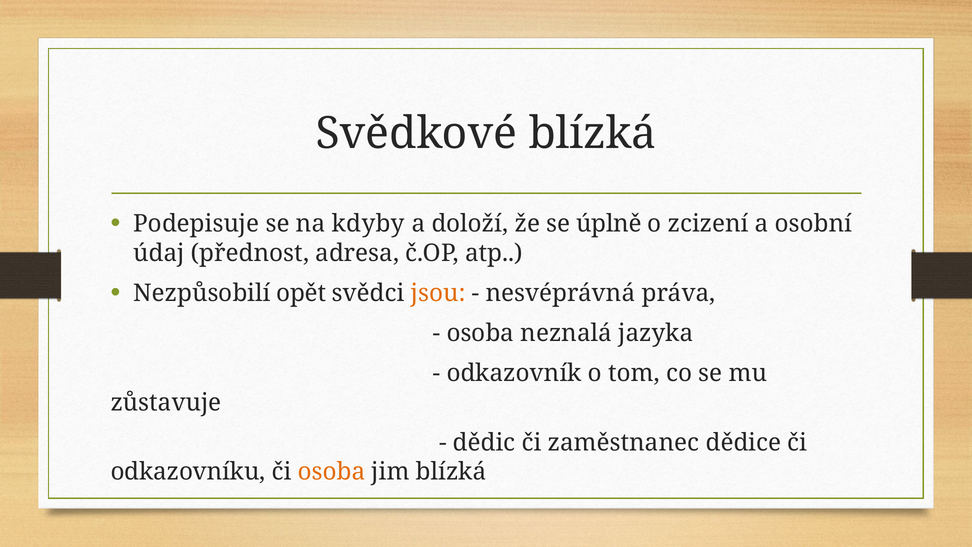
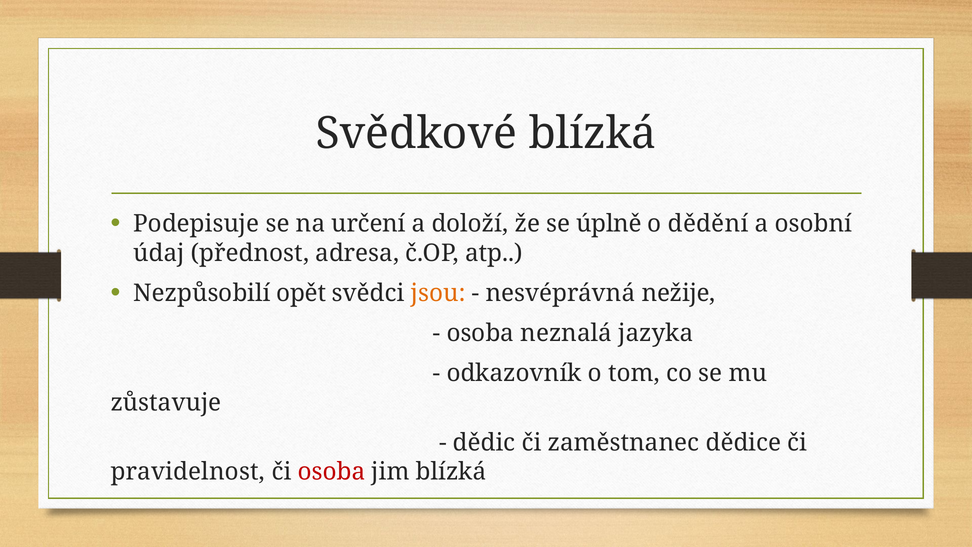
kdyby: kdyby -> určení (368, 224)
zcizení: zcizení -> dědění (708, 224)
práva: práva -> nežije (679, 293)
odkazovníku: odkazovníku -> pravidelnost (188, 472)
osoba colour: orange -> red (331, 472)
